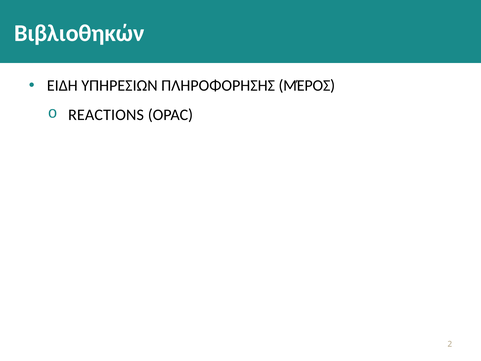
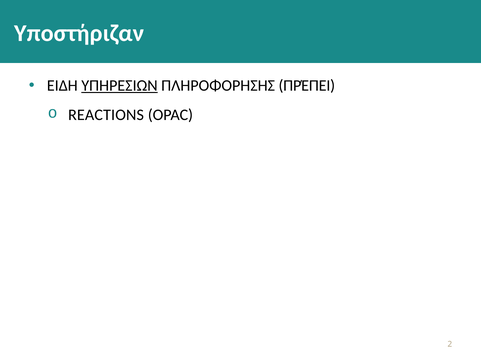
Βιβλιοθηκών: Βιβλιοθηκών -> Υποστήριζαν (79, 33)
ΥΠΗΡΕΣΙΩΝ underline: none -> present (119, 86)
ΜΈΡΟΣ: ΜΈΡΟΣ -> ΠΡΈΠΕΙ (307, 86)
